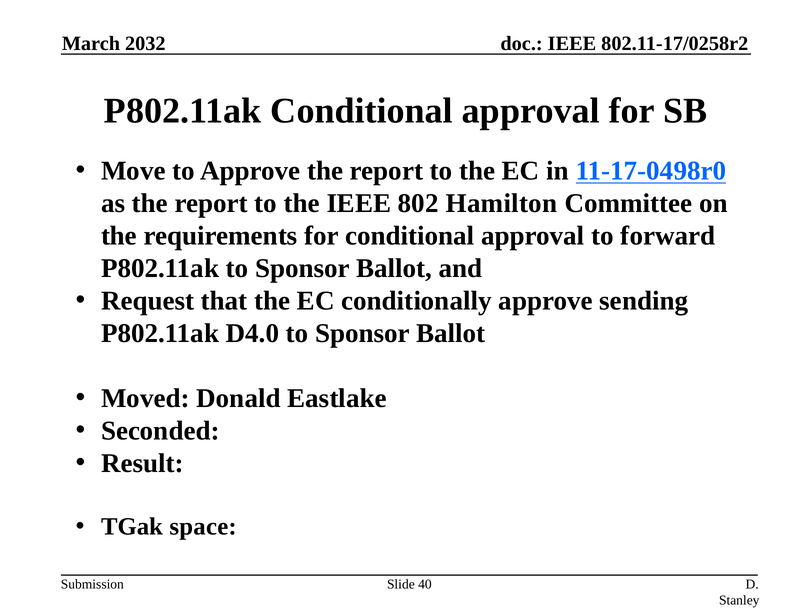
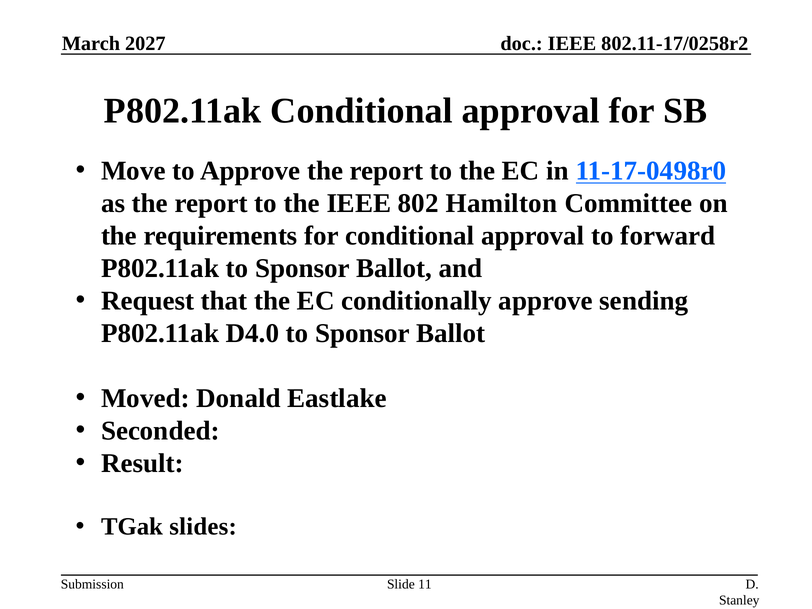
2032: 2032 -> 2027 (145, 43)
space: space -> slides (203, 527)
40: 40 -> 11 (425, 584)
